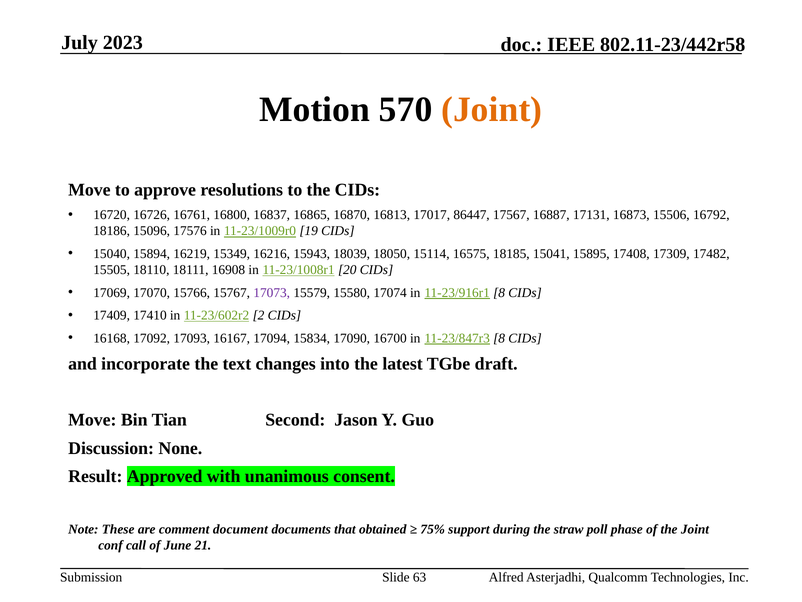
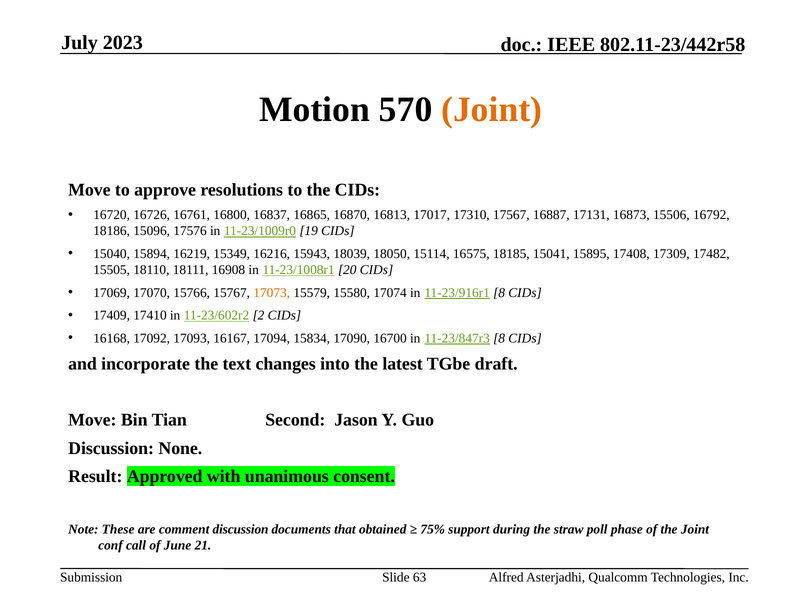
86447: 86447 -> 17310 (472, 215)
17073 colour: purple -> orange (272, 292)
comment document: document -> discussion (241, 529)
